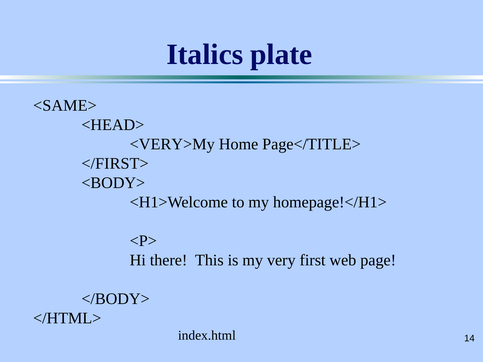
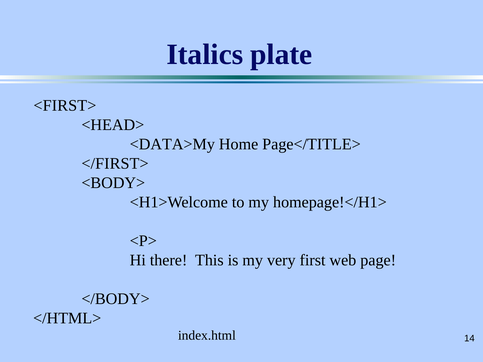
<SAME>: <SAME> -> <FIRST> (65, 106)
<VERY>My: <VERY>My -> <DATA>My (172, 144)
